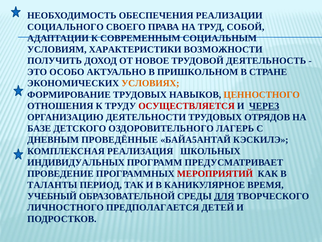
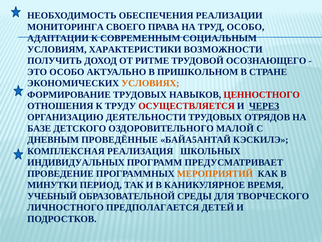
СОЦИАЛЬНОГО: СОЦИАЛЬНОГО -> МОНИТОРИНГА (66, 27)
ТРУД СОБОЙ: СОБОЙ -> ОСОБО (246, 27)
НОВОЕ: НОВОЕ -> РИТМЕ (152, 61)
ДЕЯТЕЛЬНОСТЬ: ДЕЯТЕЛЬНОСТЬ -> ОСОЗНАЮЩЕГО (266, 61)
ЦЕННОСТНОГО colour: orange -> red (262, 94)
ЛАГЕРЬ: ЛАГЕРЬ -> МАЛОЙ (235, 128)
МЕРОПРИЯТИЙ colour: red -> orange (215, 173)
ТАЛАНТЫ: ТАЛАНТЫ -> МИНУТКИ (52, 185)
ДЛЯ underline: present -> none (224, 196)
